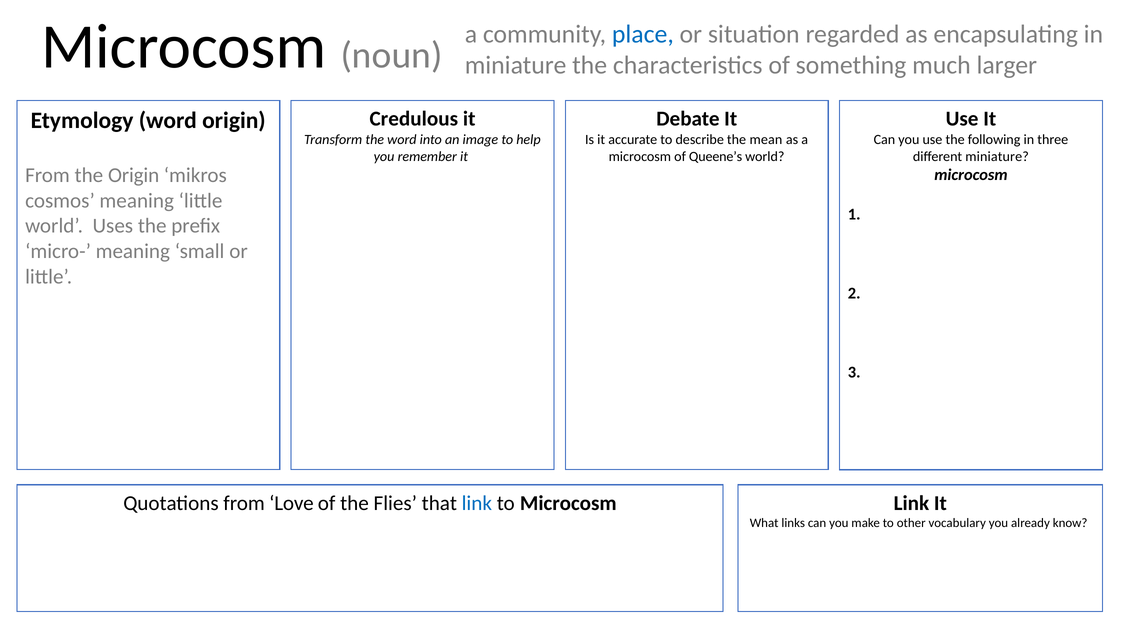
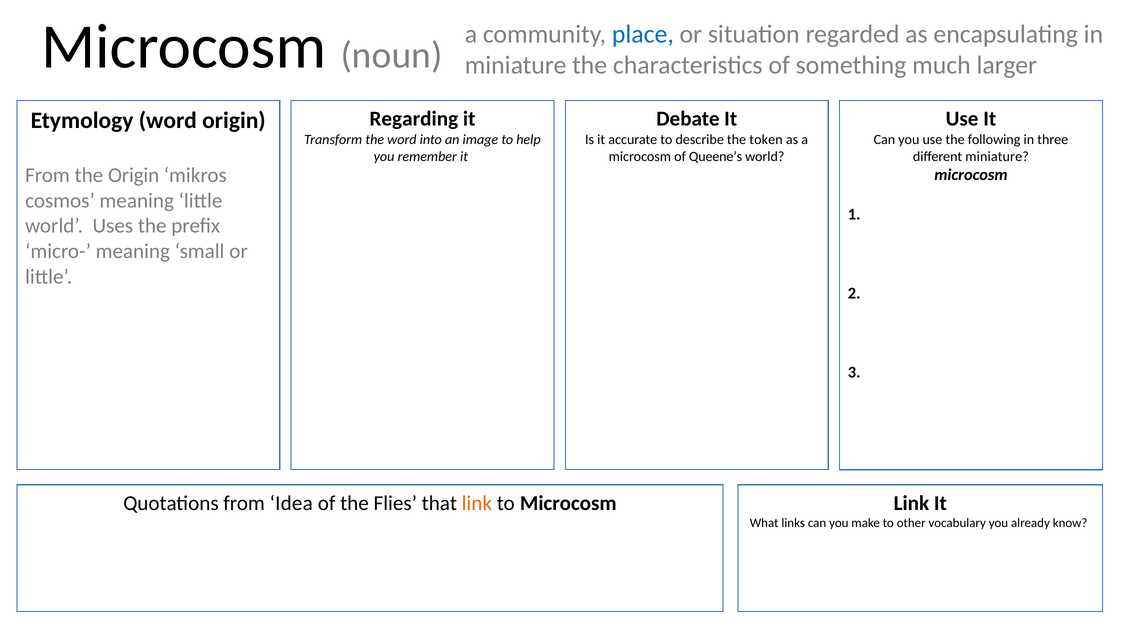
Credulous: Credulous -> Regarding (414, 119)
mean: mean -> token (766, 139)
Love: Love -> Idea (291, 503)
link colour: blue -> orange (477, 503)
